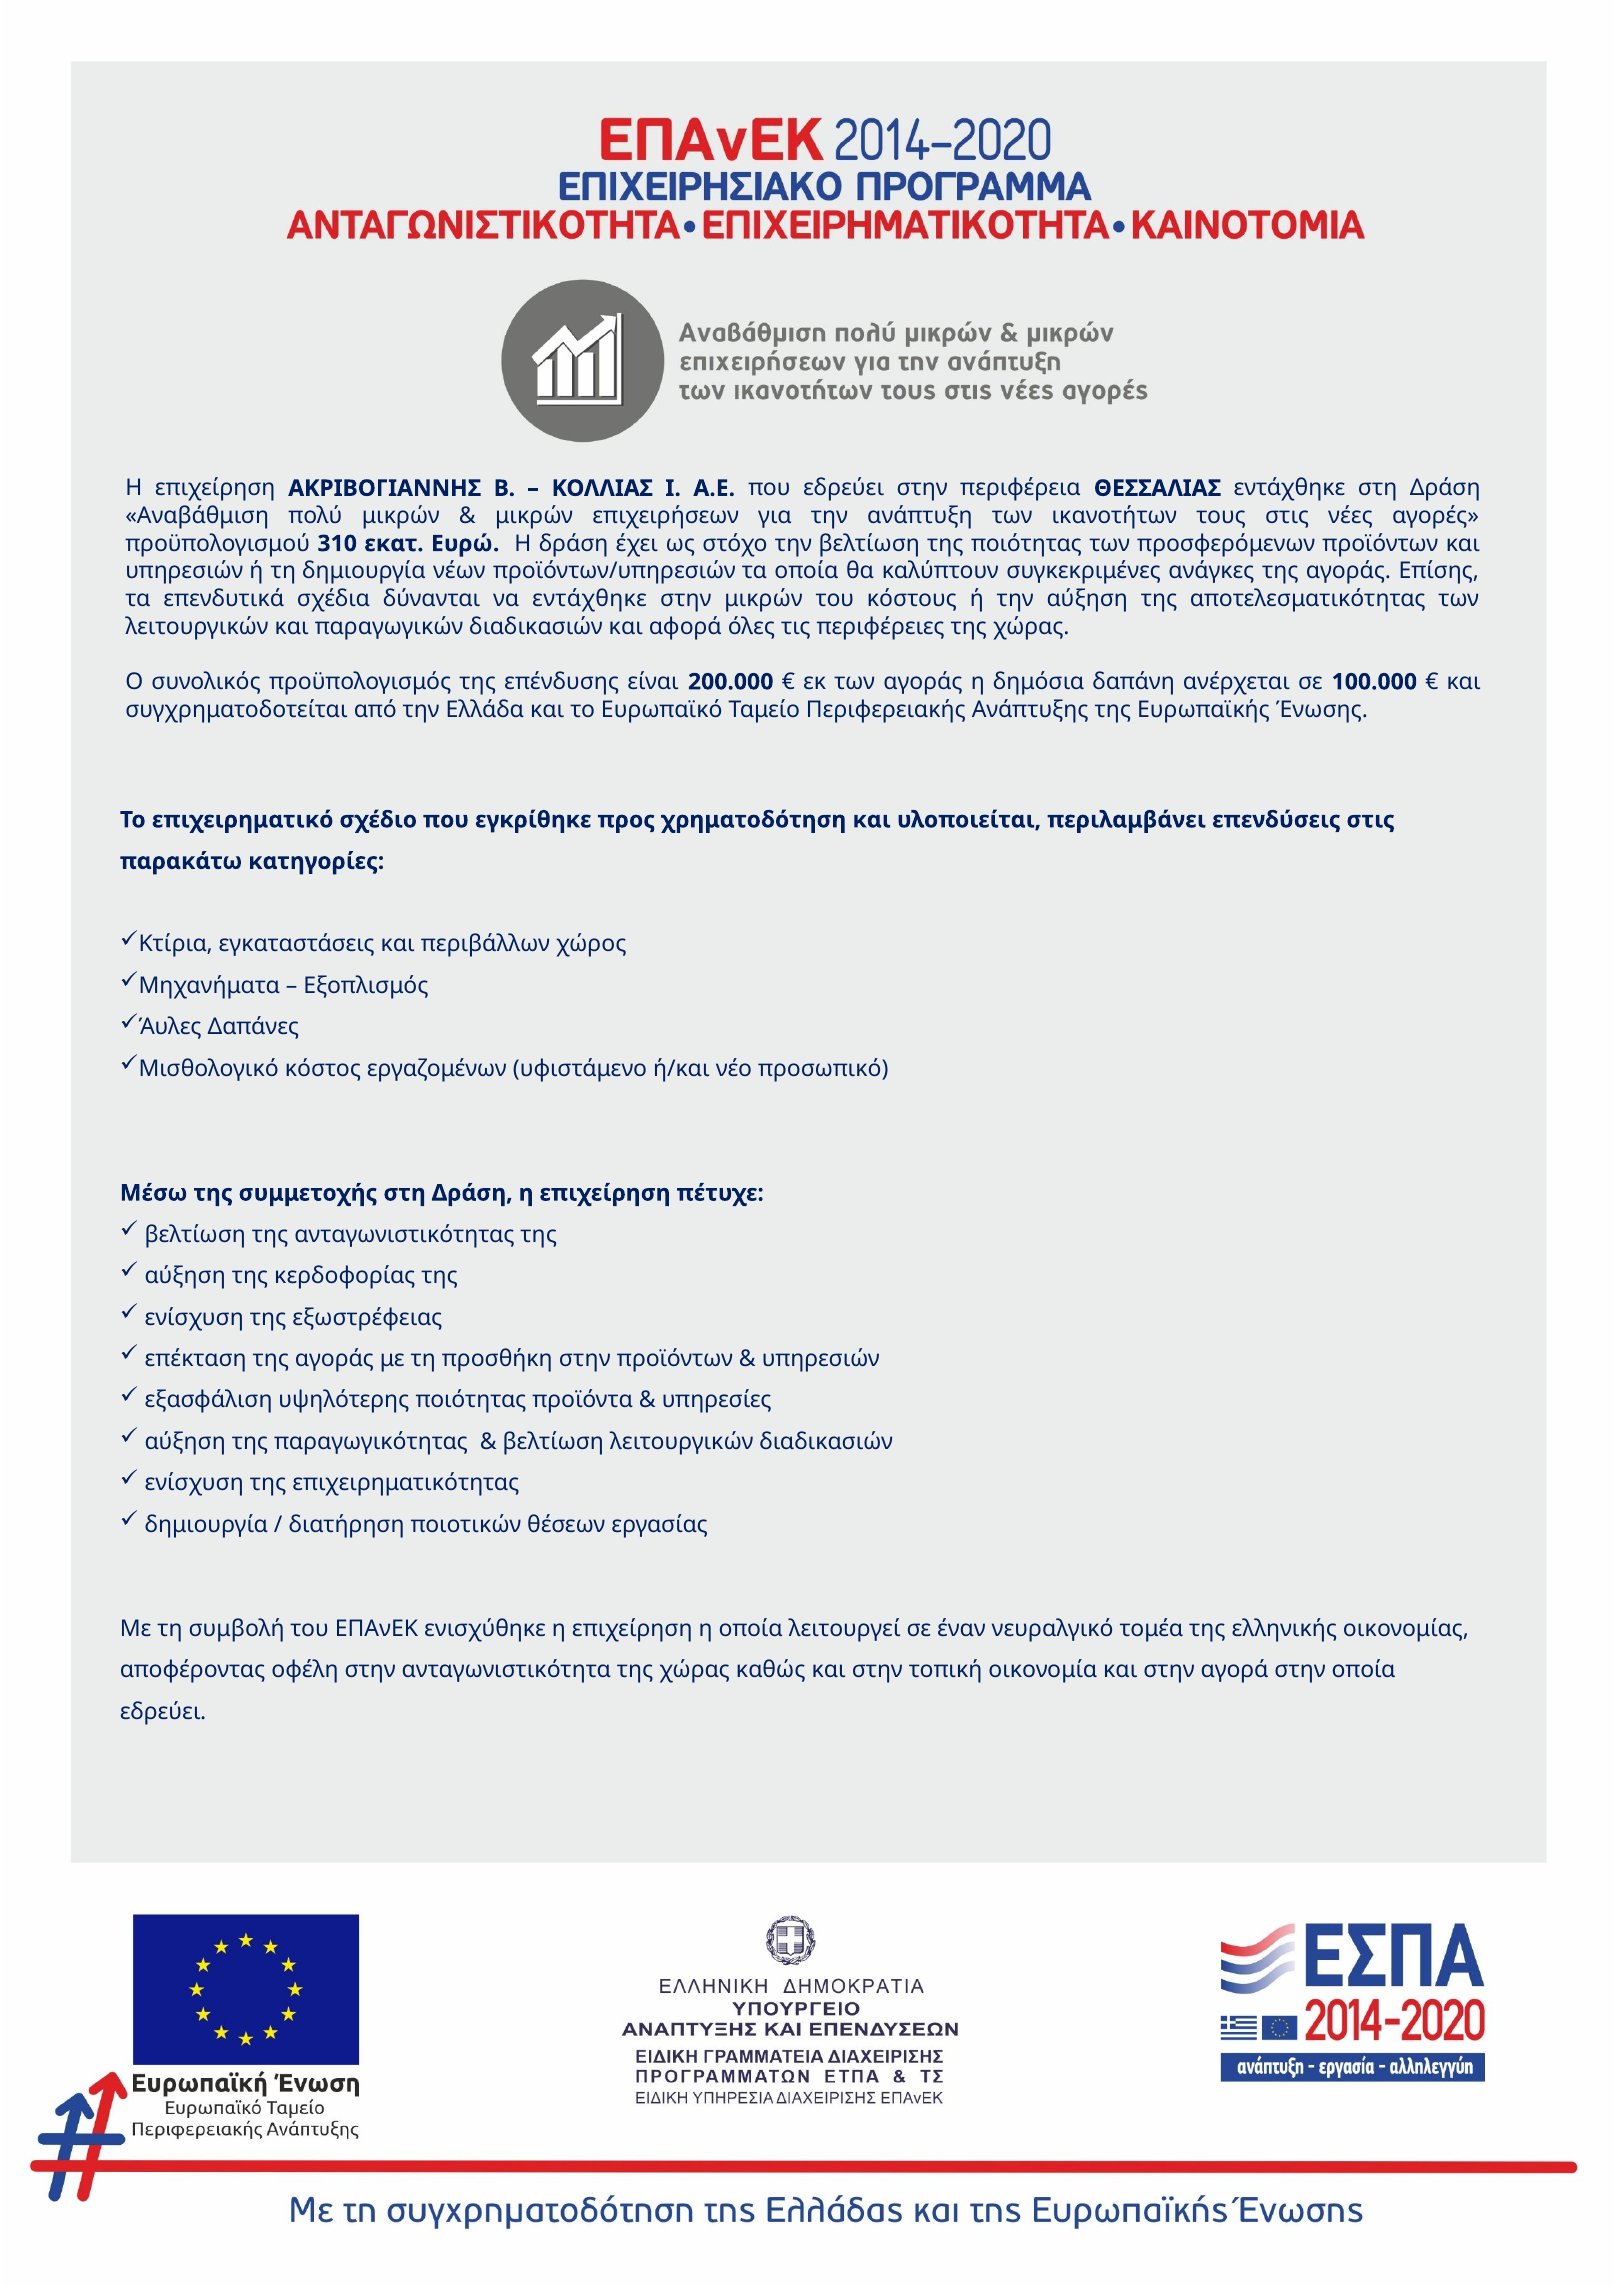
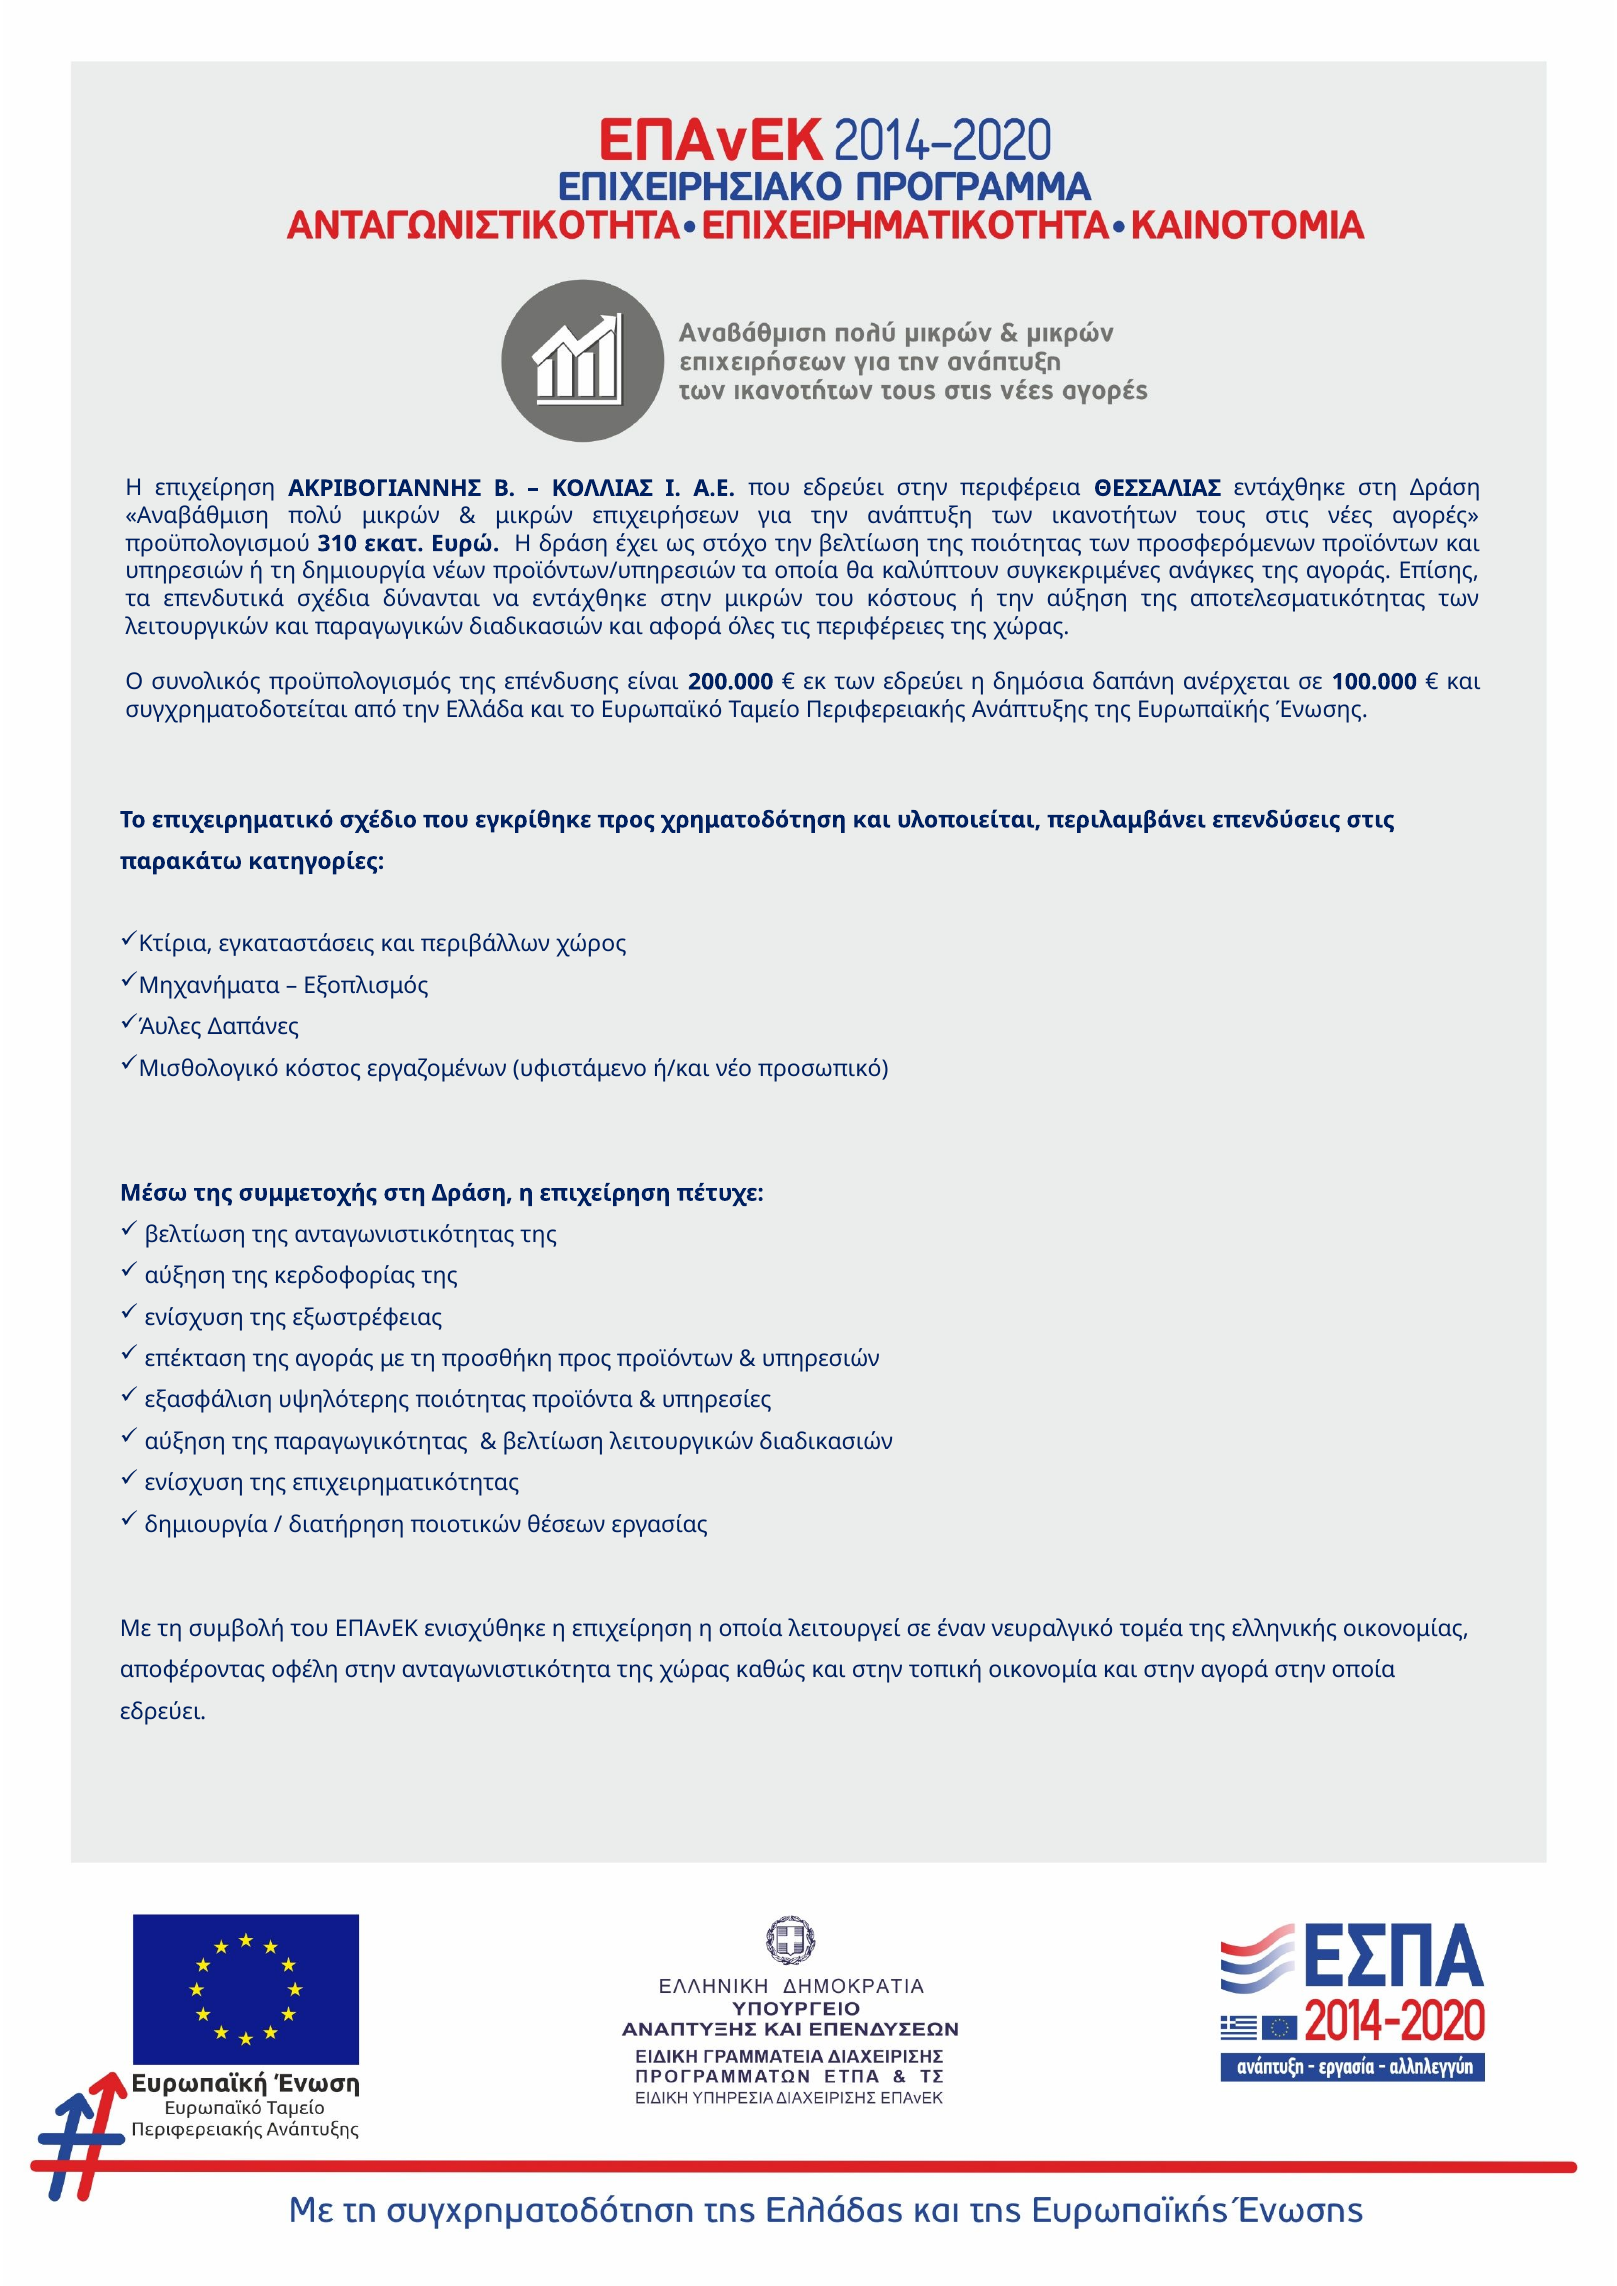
των αγοράς: αγοράς -> εδρεύει (923, 682)
προσθήκη στην: στην -> προς (585, 1359)
